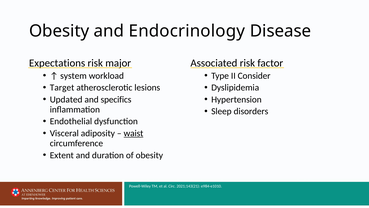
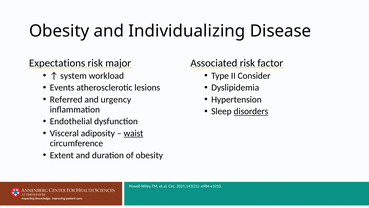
Endocrinology: Endocrinology -> Individualizing (187, 31)
Target: Target -> Events (62, 87)
Updated: Updated -> Referred (66, 99)
specifics: specifics -> urgency (116, 99)
disorders underline: none -> present (251, 111)
